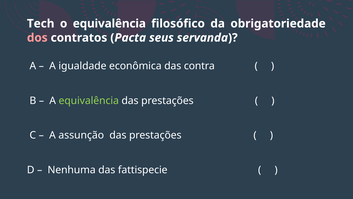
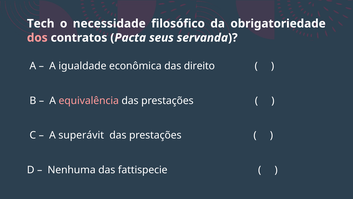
o equivalência: equivalência -> necessidade (109, 24)
contra: contra -> direito (199, 66)
equivalência colour: light green -> pink (89, 100)
assunção: assunção -> superávit (81, 135)
